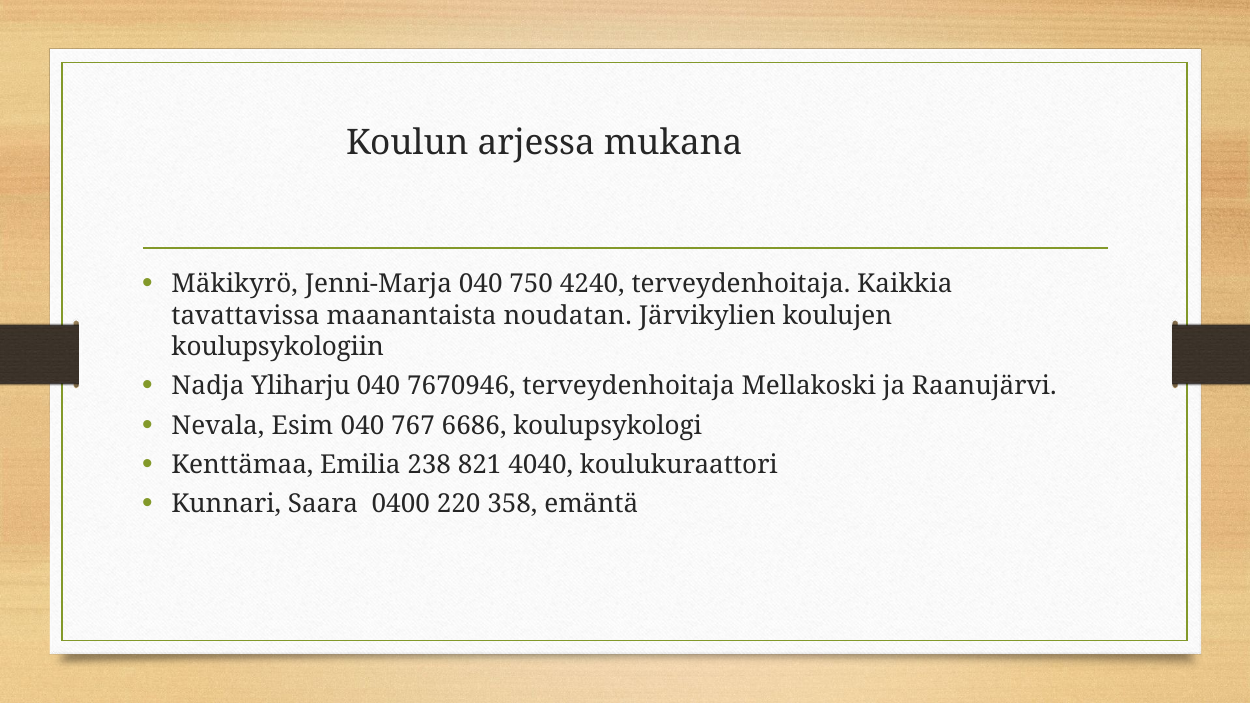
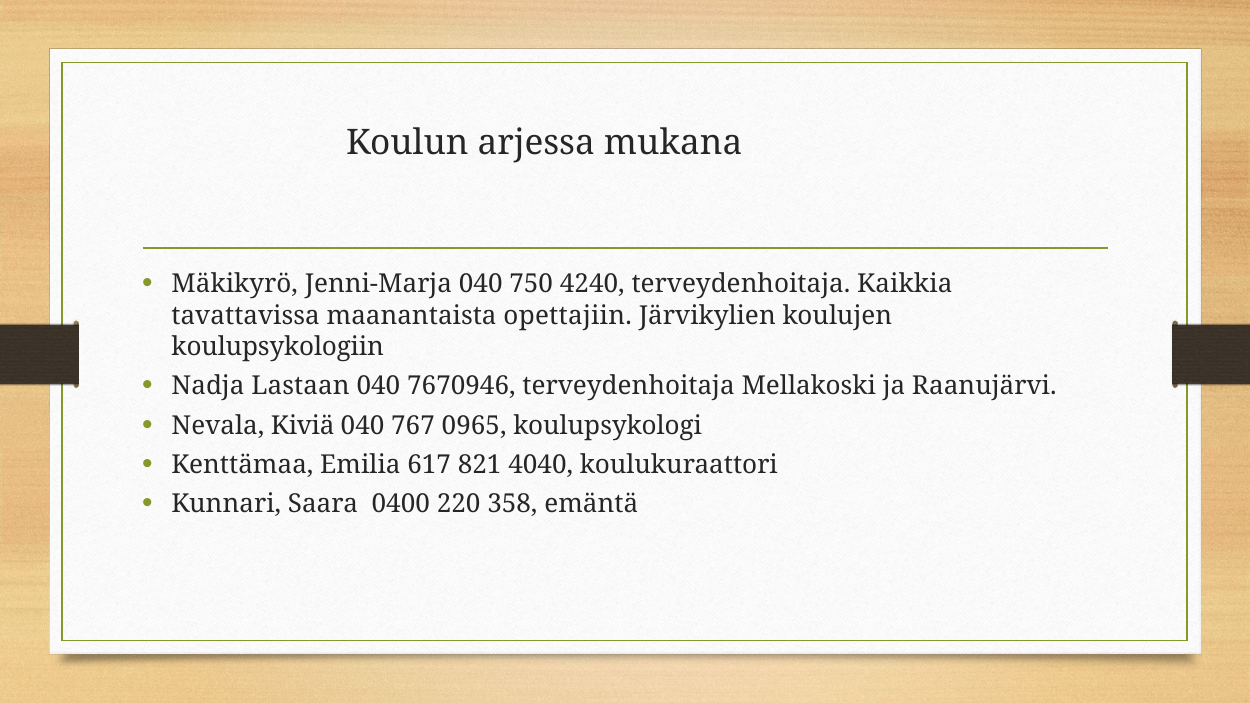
noudatan: noudatan -> opettajiin (568, 316)
Yliharju: Yliharju -> Lastaan (301, 386)
Esim: Esim -> Kiviä (303, 426)
6686: 6686 -> 0965 (474, 426)
238: 238 -> 617 (429, 465)
